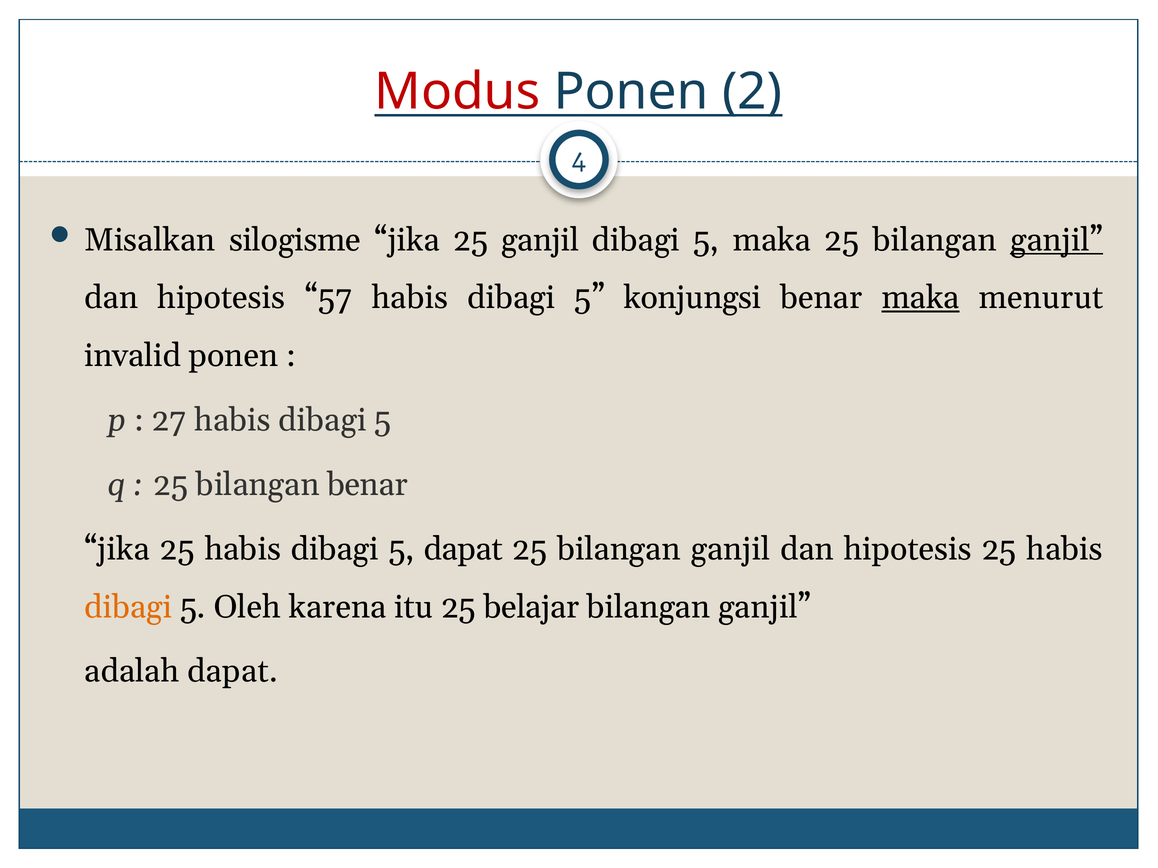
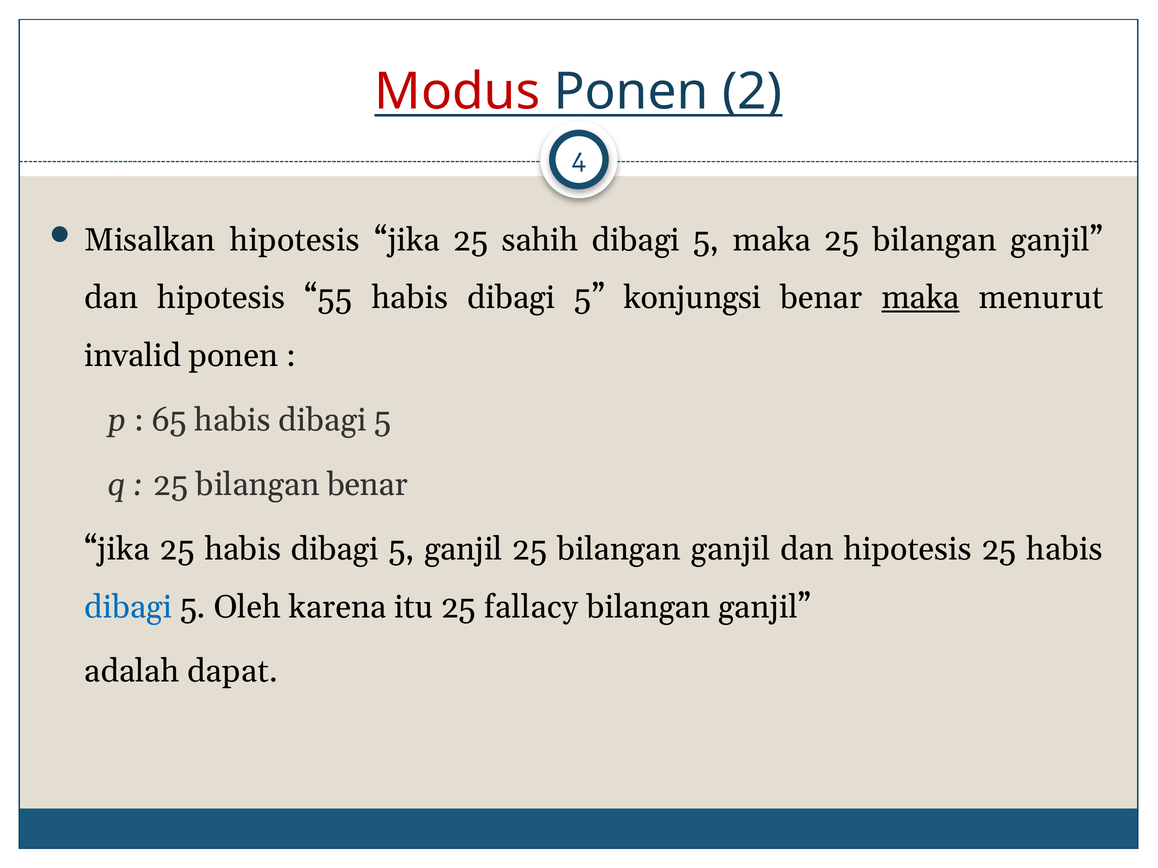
Misalkan silogisme: silogisme -> hipotesis (295, 240)
25 ganjil: ganjil -> sahih (540, 240)
ganjil underline: present -> none (1057, 240)
57: 57 -> 55 (328, 298)
27: 27 -> 65 (169, 420)
5 dapat: dapat -> ganjil (463, 549)
dibagi colour: orange -> blue (128, 607)
belajar: belajar -> fallacy (531, 607)
